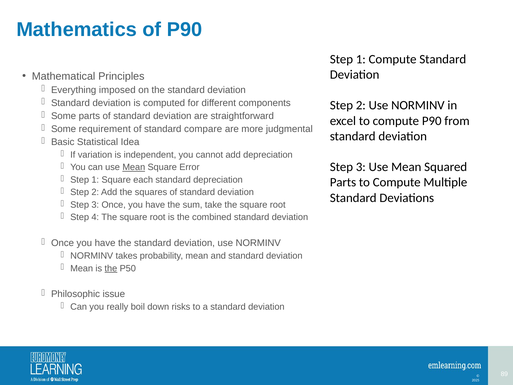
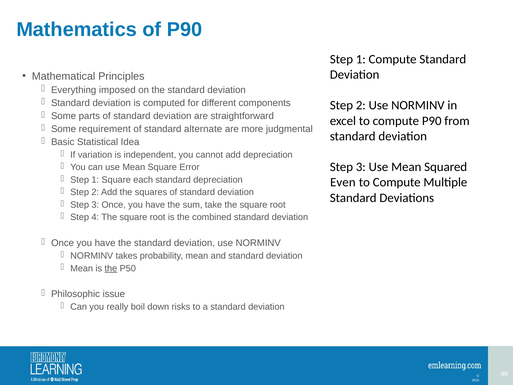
compare: compare -> alternate (203, 129)
Mean underline: present -> none (134, 167)
Parts: Parts -> Even (343, 182)
